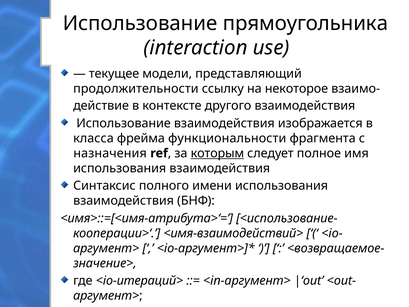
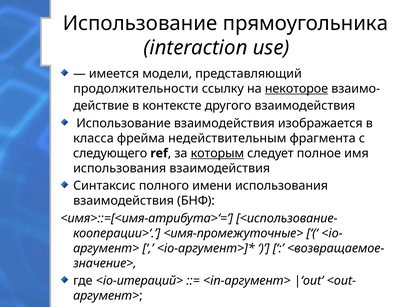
текущее: текущее -> имеется (114, 74)
некоторое underline: none -> present (296, 89)
функциональности: функциональности -> недействительным (227, 138)
назначения: назначения -> следующего (110, 153)
<имя-взаимодействий>: <имя-взаимодействий> -> <имя-промежуточные> (233, 233)
